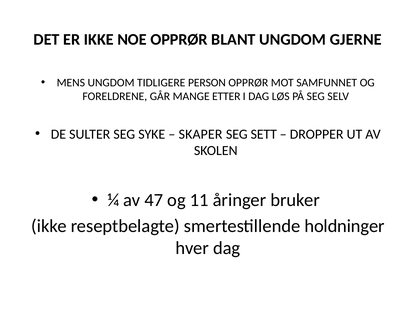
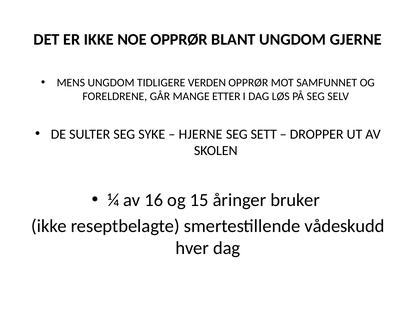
PERSON: PERSON -> VERDEN (207, 83)
SKAPER: SKAPER -> HJERNE (201, 134)
47: 47 -> 16 (154, 200)
11: 11 -> 15 (199, 200)
holdninger: holdninger -> vådeskudd (344, 226)
